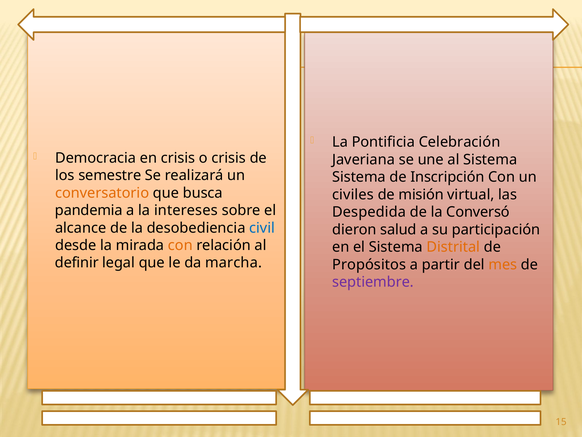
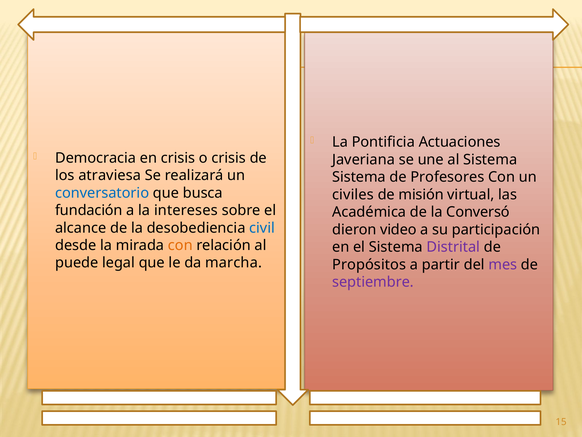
Celebración: Celebración -> Actuaciones (460, 142)
semestre: semestre -> atraviesa (110, 175)
Inscripción: Inscripción -> Profesores (447, 177)
conversatorio colour: orange -> blue (102, 193)
pandemia: pandemia -> fundación (89, 210)
Despedida: Despedida -> Académica (369, 212)
salud: salud -> video (398, 229)
Distrital colour: orange -> purple (453, 247)
definir: definir -> puede (77, 263)
mes colour: orange -> purple (503, 264)
